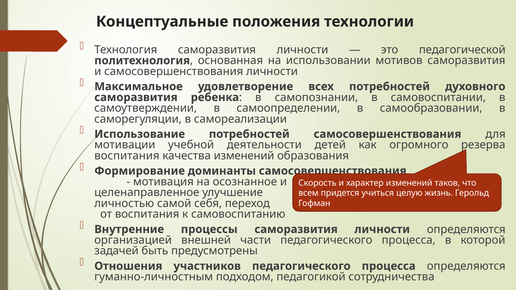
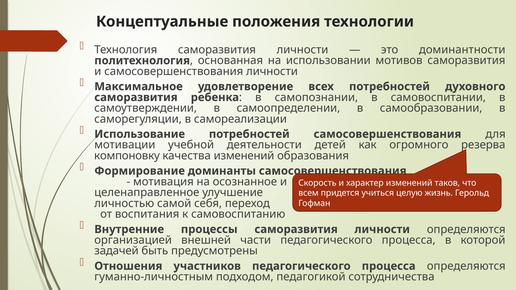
педагогической: педагогической -> доминантности (462, 50)
воспитания: воспитания -> компоновку (127, 156)
